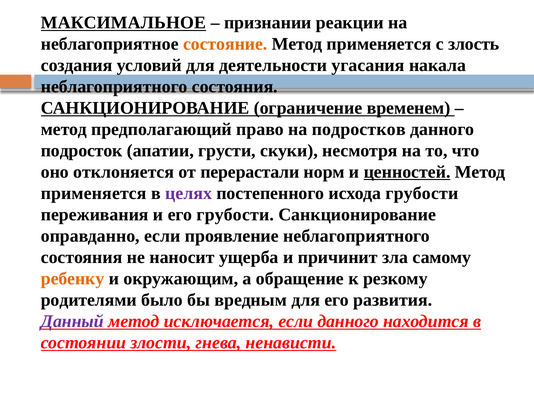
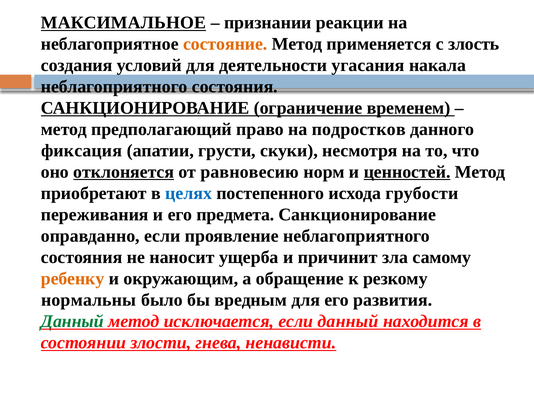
подросток: подросток -> фиксация (82, 151)
отклоняется underline: none -> present (124, 172)
перерастали: перерастали -> равновесию (250, 172)
применяется: применяется -> приобретают (94, 194)
целях colour: purple -> blue (189, 194)
его грубости: грубости -> предмета (235, 215)
родителями: родителями -> нормальны (89, 300)
Данный colour: purple -> green (72, 322)
если данного: данного -> данный (348, 322)
